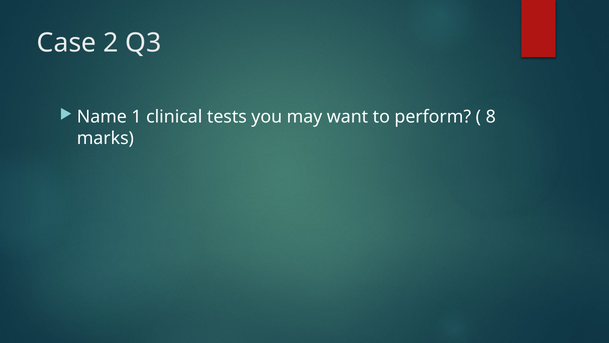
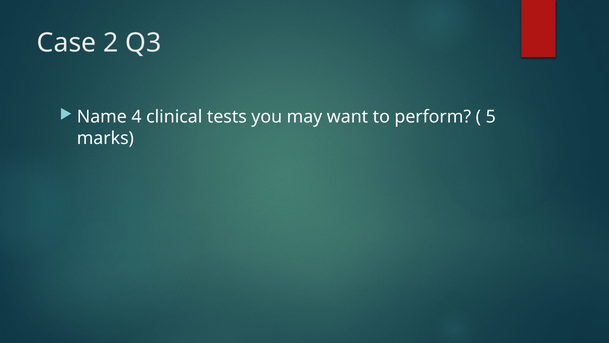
1: 1 -> 4 (136, 117)
8: 8 -> 5 (491, 117)
